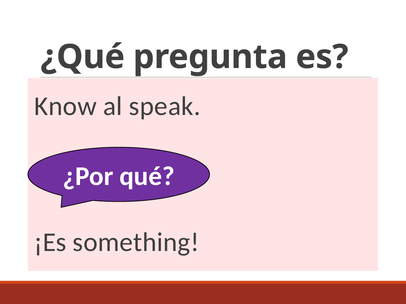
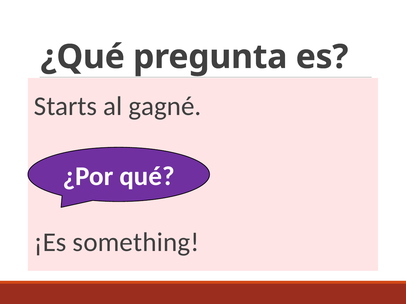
Know: Know -> Starts (66, 107)
speak: speak -> gagné (165, 107)
